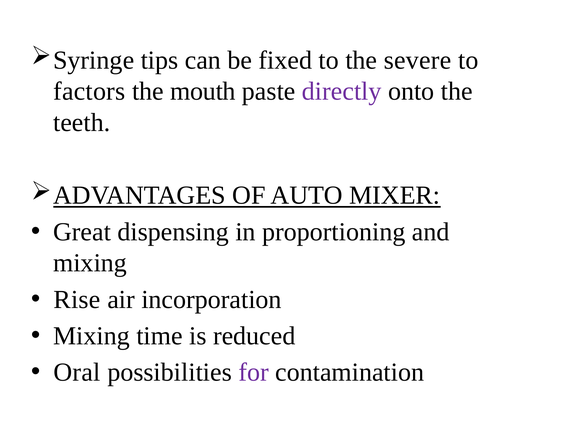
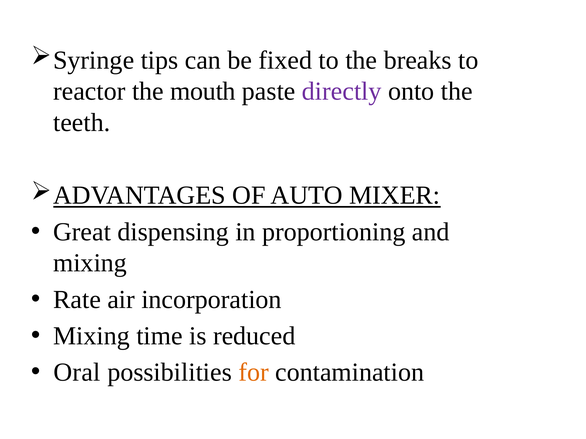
severe: severe -> breaks (418, 60)
factors: factors -> reactor (89, 91)
Rise: Rise -> Rate (77, 300)
for colour: purple -> orange (254, 373)
